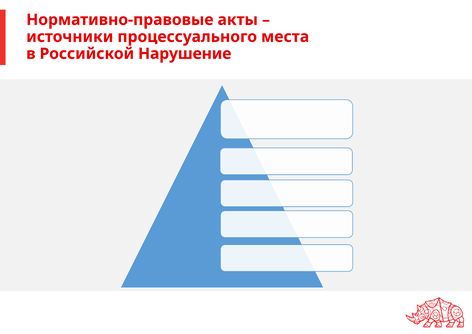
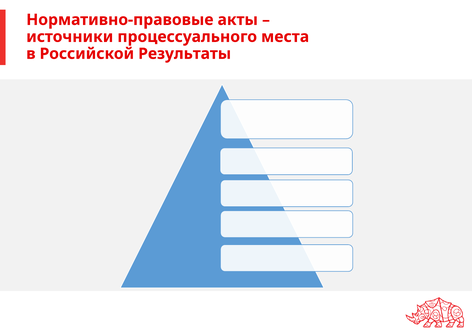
Нарушение: Нарушение -> Результаты (185, 54)
